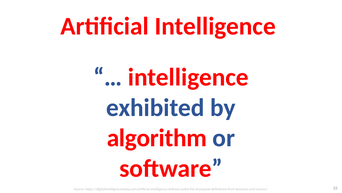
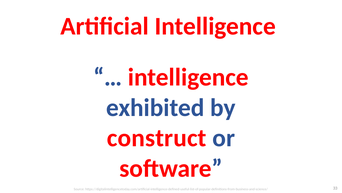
algorithm: algorithm -> construct (157, 138)
